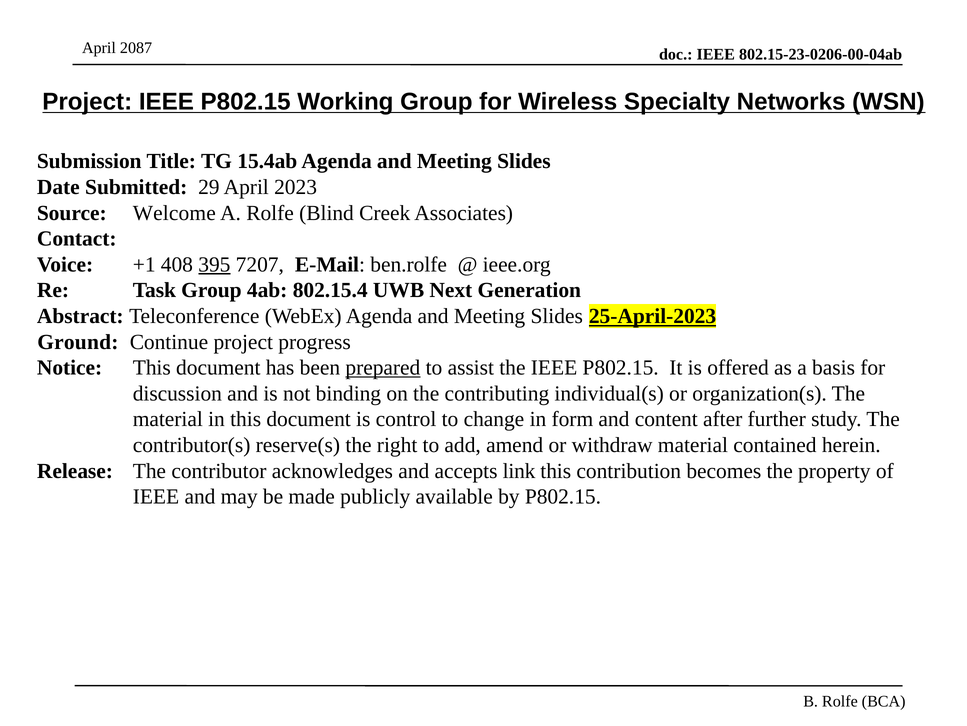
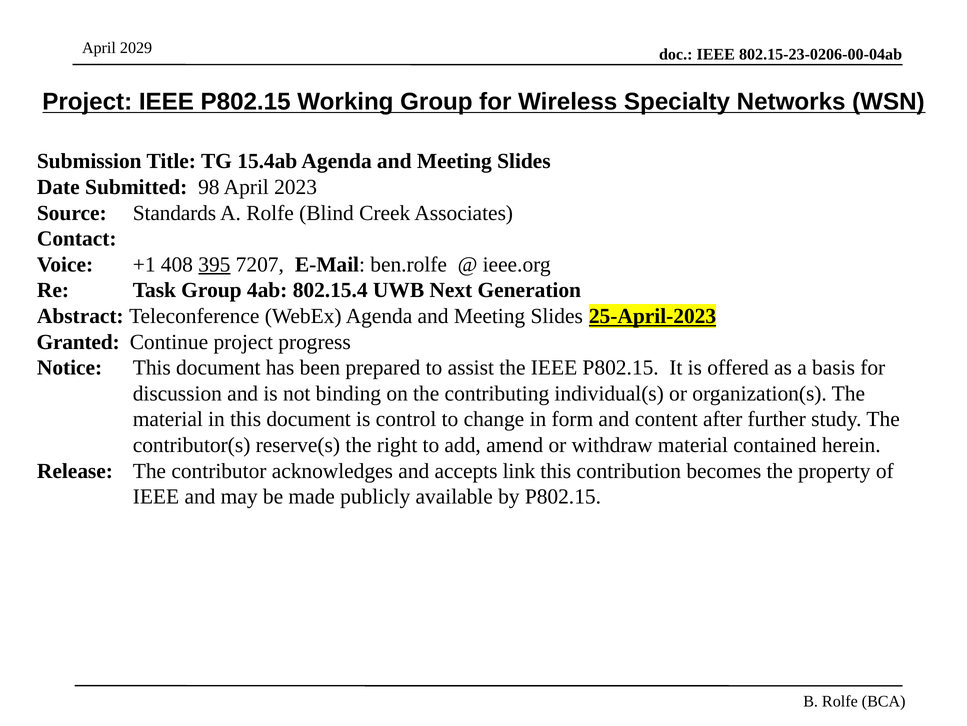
2087: 2087 -> 2029 (136, 48)
29: 29 -> 98 (209, 187)
Welcome: Welcome -> Standards (174, 213)
Ground: Ground -> Granted (78, 342)
prepared underline: present -> none (383, 367)
